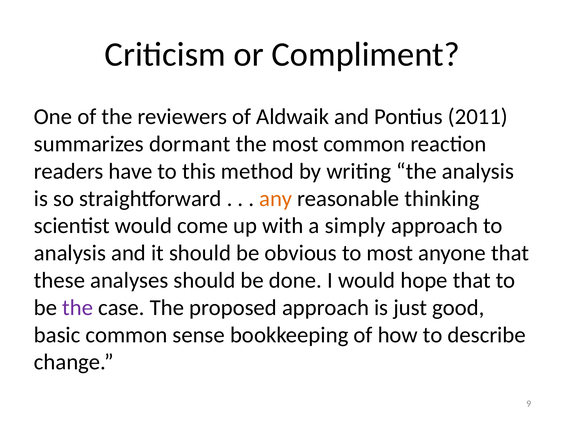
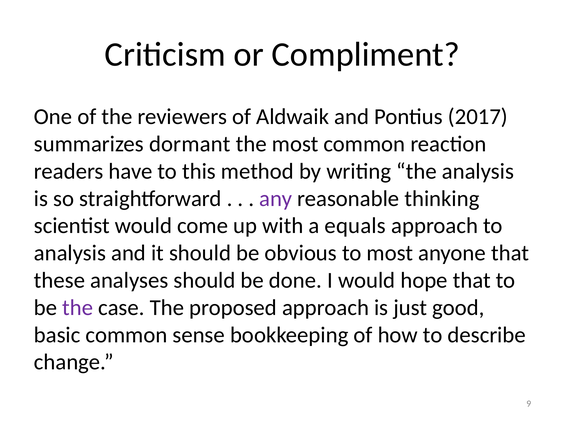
2011: 2011 -> 2017 (478, 117)
any colour: orange -> purple (276, 199)
simply: simply -> equals (355, 226)
